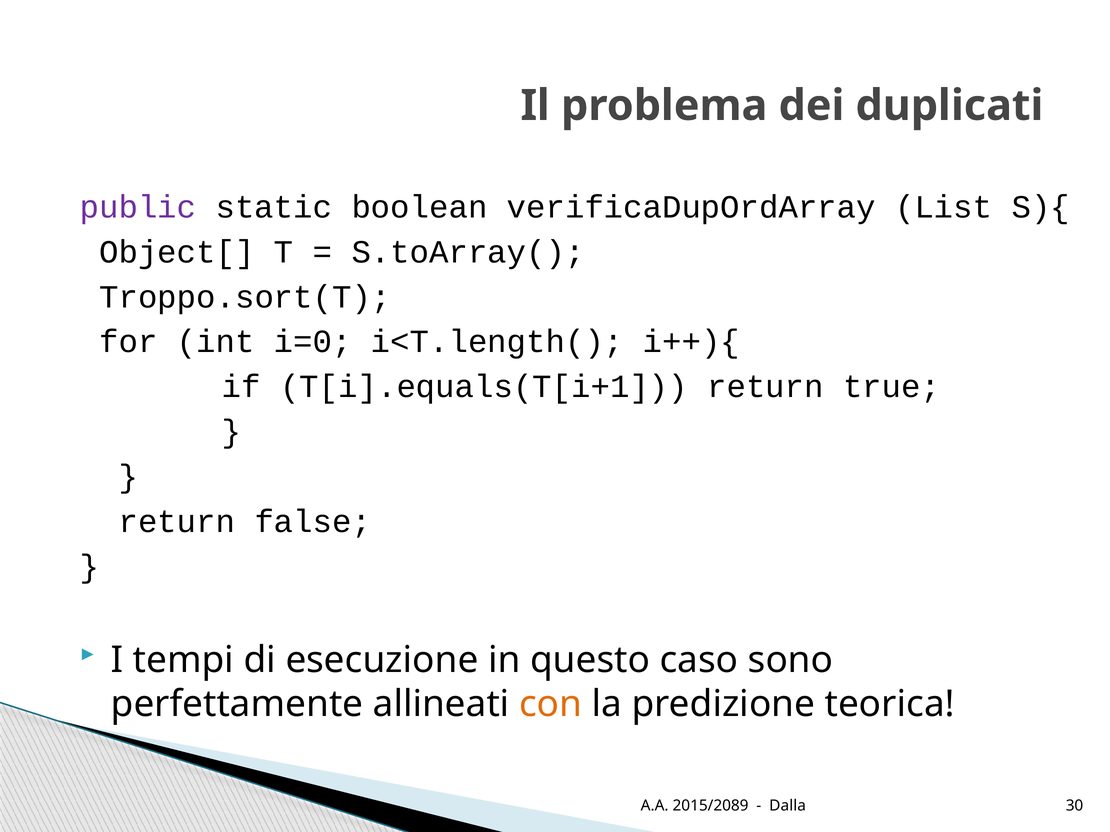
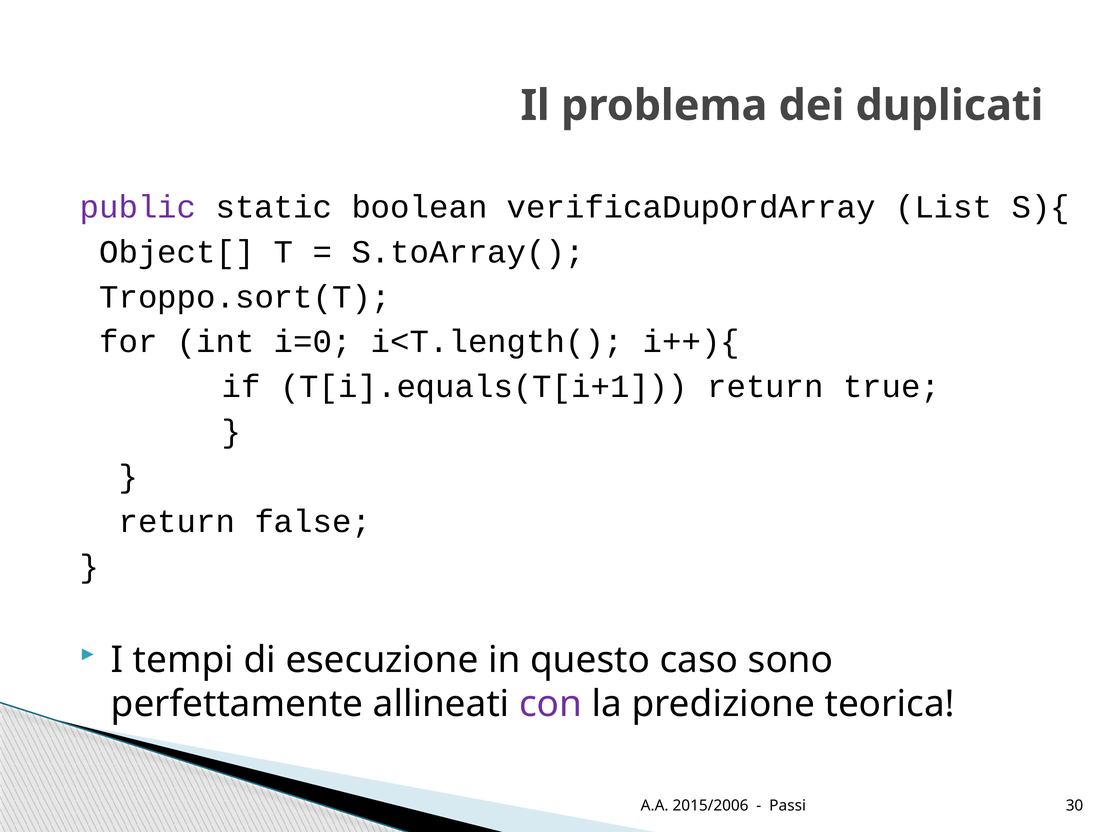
con colour: orange -> purple (551, 705)
2015/2089: 2015/2089 -> 2015/2006 (711, 806)
Dalla: Dalla -> Passi (788, 806)
